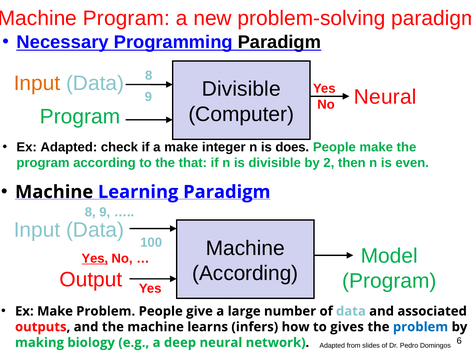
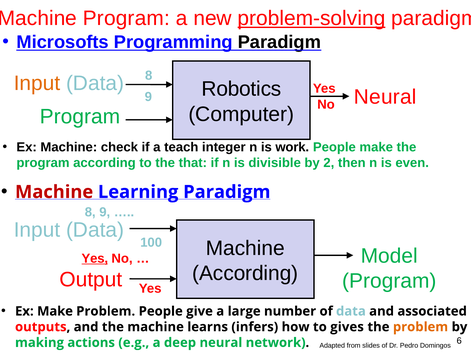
problem-solving underline: none -> present (311, 18)
Necessary: Necessary -> Microsofts (63, 42)
Divisible: Divisible -> Robotics (241, 89)
Ex Adapted: Adapted -> Machine (69, 147)
a make: make -> teach (181, 147)
does: does -> work (292, 147)
Machine colour: black -> red (54, 192)
problem colour: blue -> orange (421, 327)
biology: biology -> actions (91, 343)
